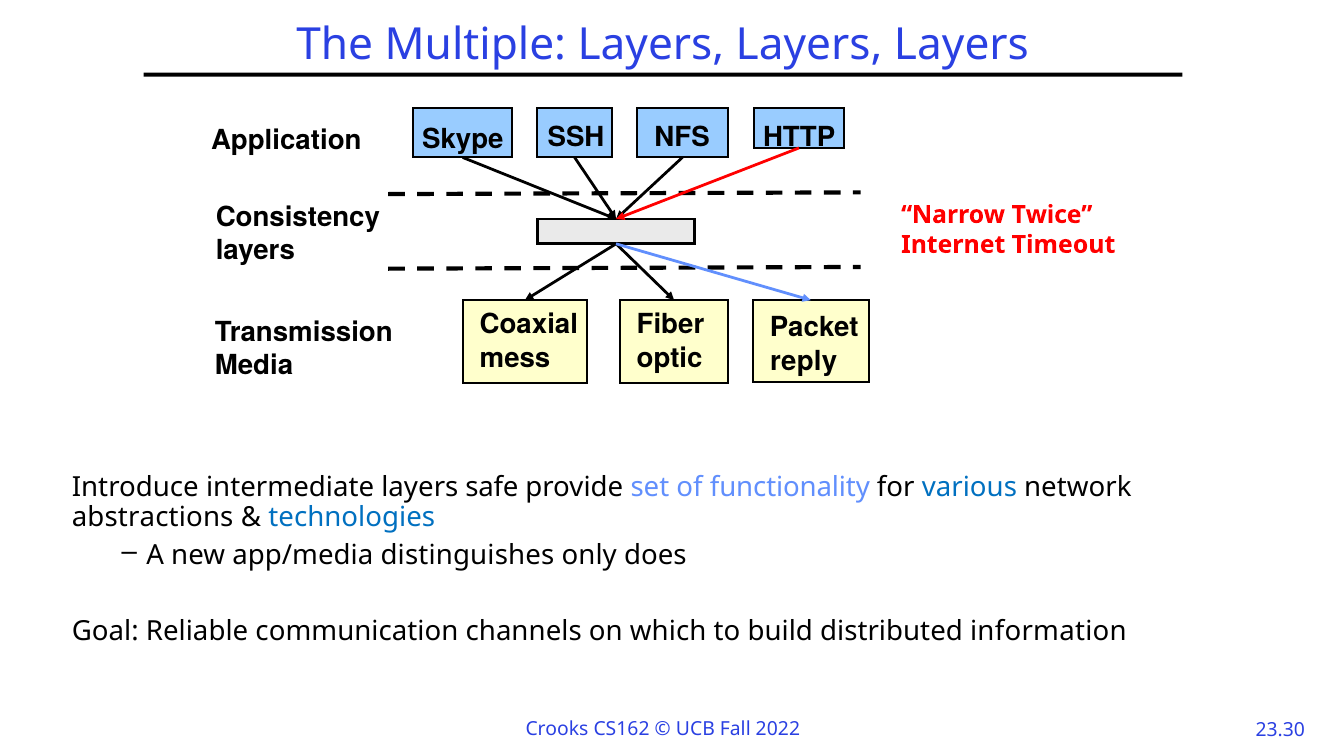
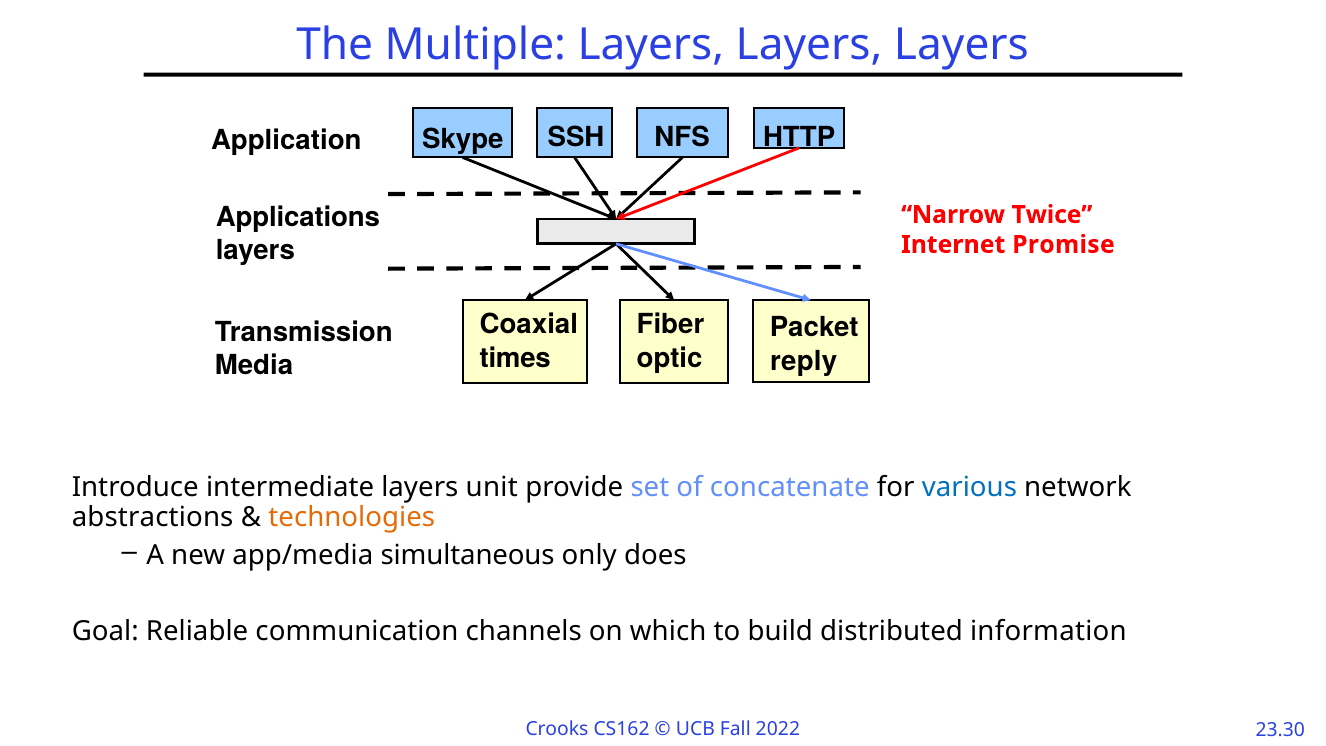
Consistency: Consistency -> Applications (298, 218)
Timeout: Timeout -> Promise (1063, 245)
mess: mess -> times (515, 358)
safe: safe -> unit (492, 487)
functionality: functionality -> concatenate (790, 487)
technologies colour: blue -> orange (352, 517)
distinguishes: distinguishes -> simultaneous (468, 555)
